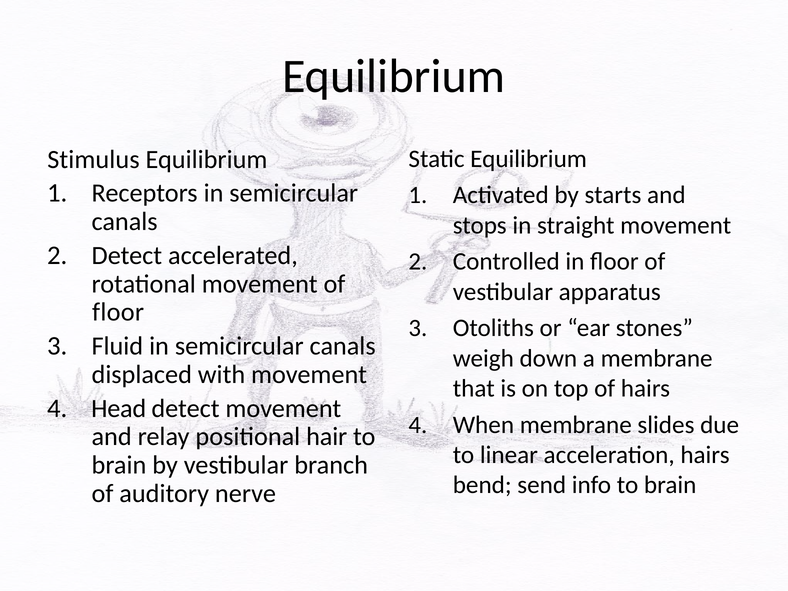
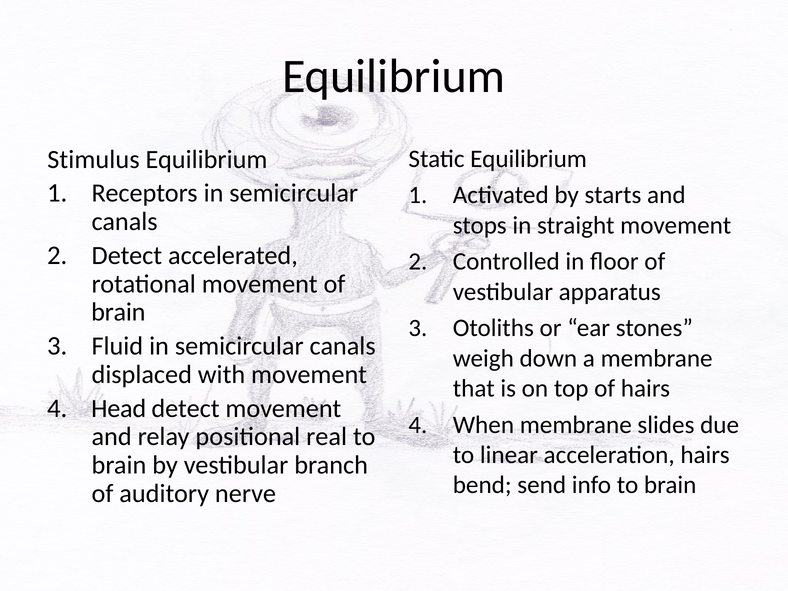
floor: floor -> brain (118, 312)
hair: hair -> real (327, 437)
